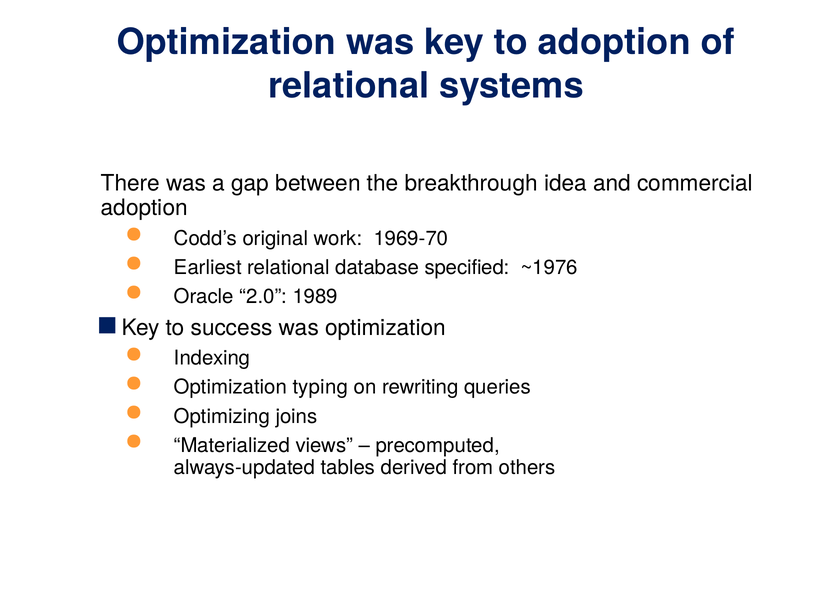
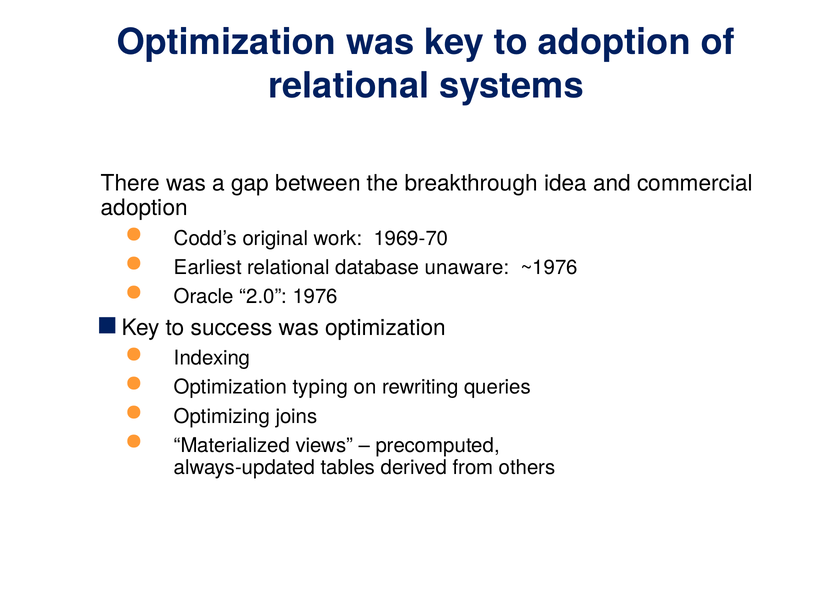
specified: specified -> unaware (467, 268)
1989: 1989 -> 1976 (315, 297)
